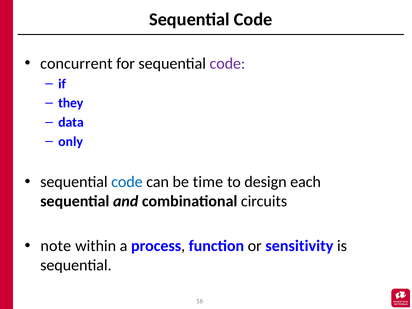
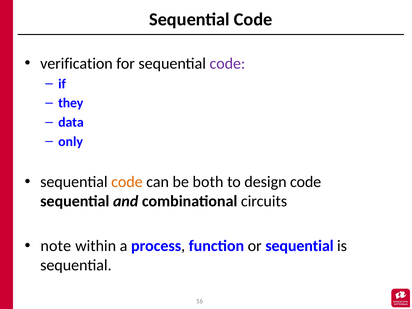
concurrent: concurrent -> verification (76, 63)
code colour: blue -> orange (127, 182)
time: time -> both (208, 182)
design each: each -> code (306, 182)
or sensitivity: sensitivity -> sequential (299, 246)
